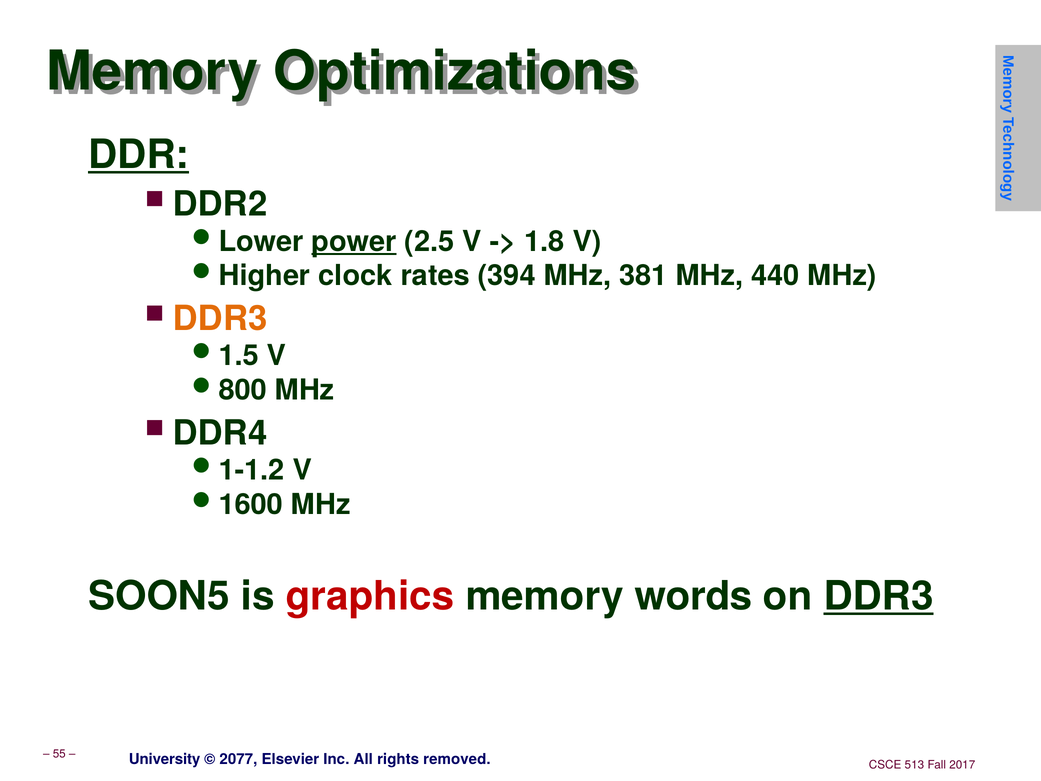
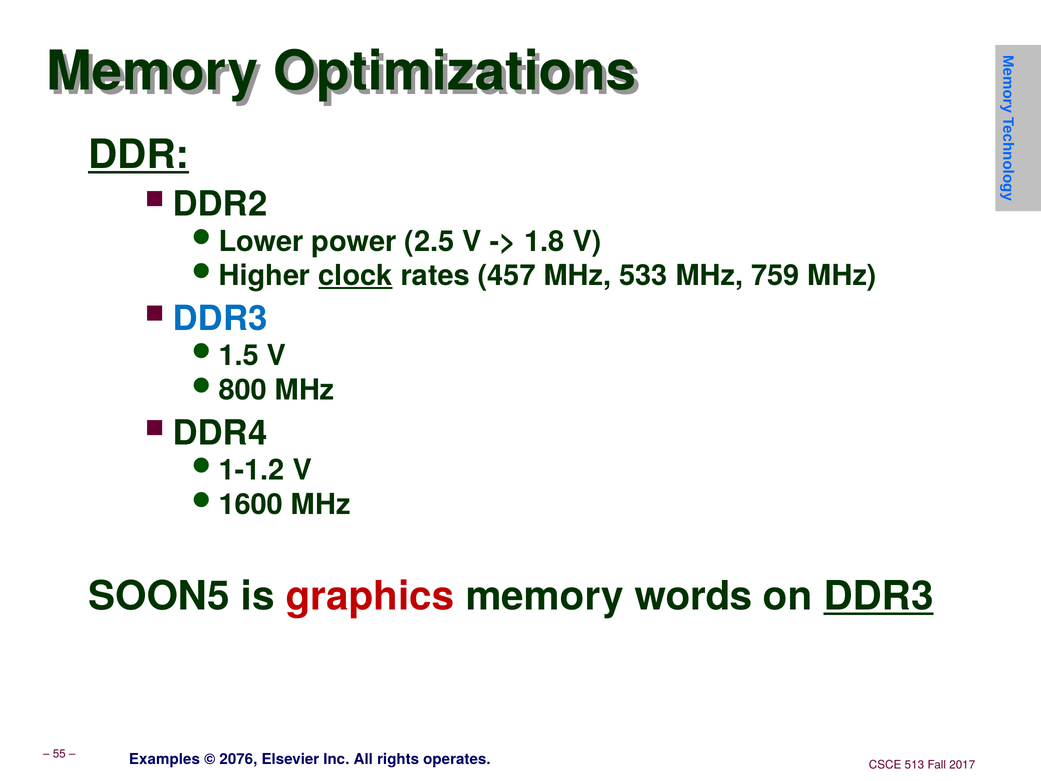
power underline: present -> none (354, 241)
clock underline: none -> present (355, 276)
394: 394 -> 457 (507, 276)
381: 381 -> 533 (643, 276)
440: 440 -> 759 (775, 276)
DDR3 colour: orange -> blue (220, 319)
University: University -> Examples (164, 759)
2077: 2077 -> 2076 (238, 759)
removed: removed -> operates (457, 759)
